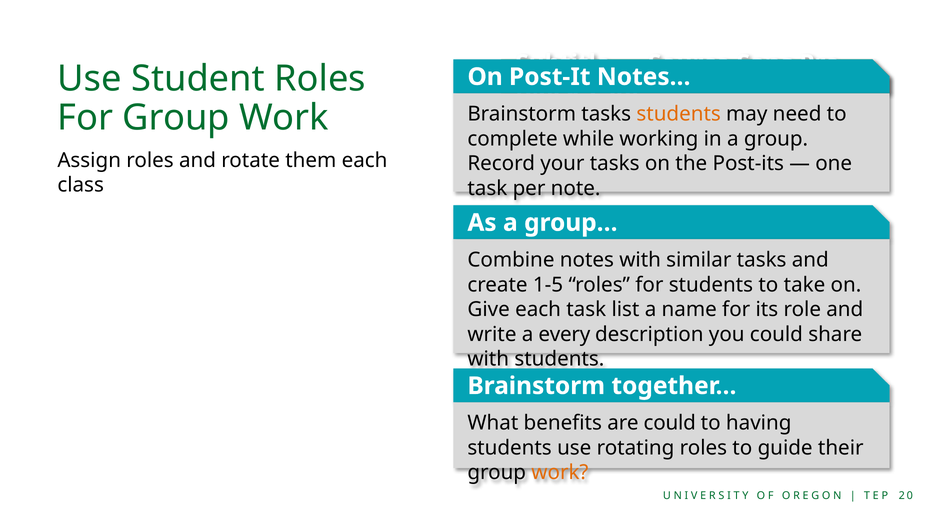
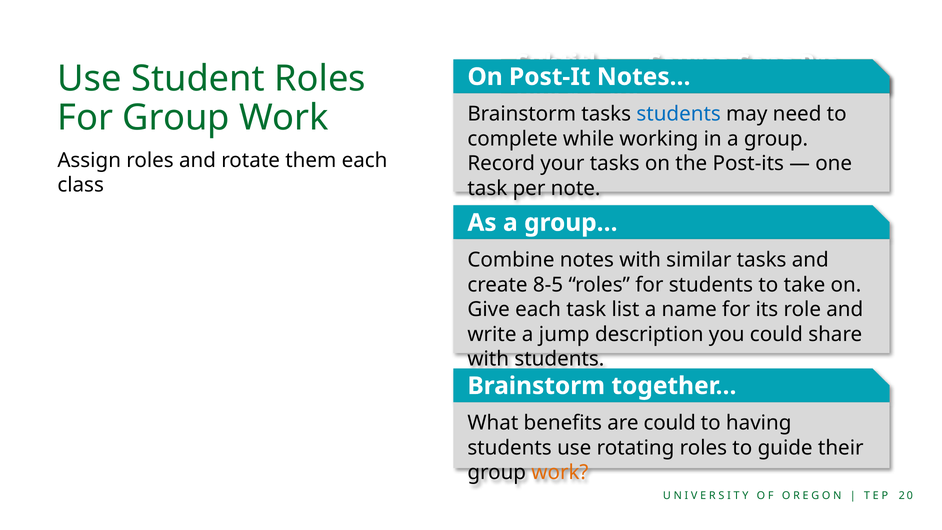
students colour: orange -> blue (679, 114)
1-5: 1-5 -> 8-5 (548, 285)
every: every -> jump (564, 334)
